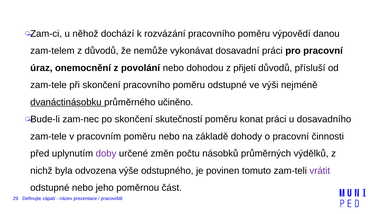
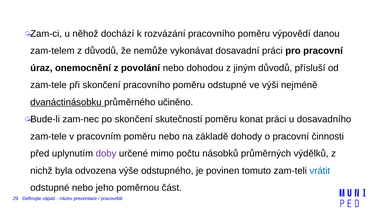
přijetí: přijetí -> jiným (245, 68)
změn: změn -> mimo (162, 153)
vrátit colour: purple -> blue (320, 170)
